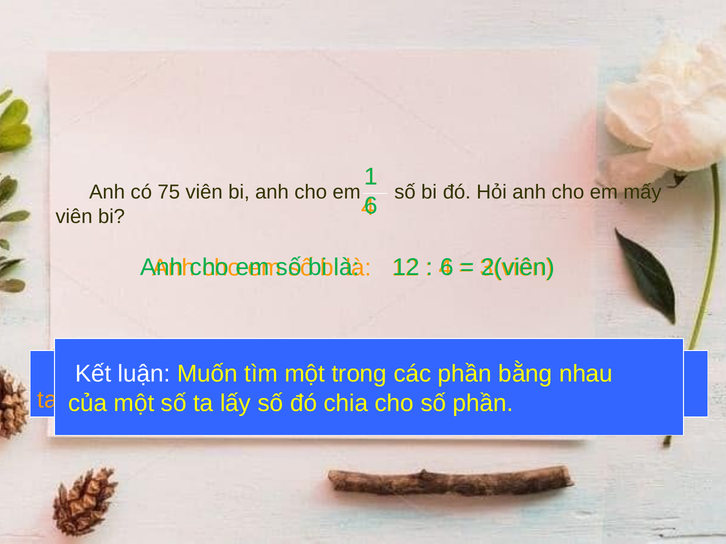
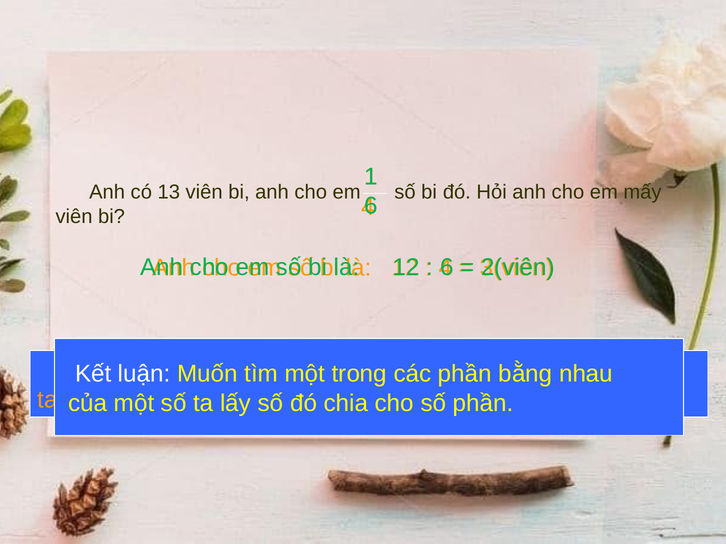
75: 75 -> 13 (169, 193)
